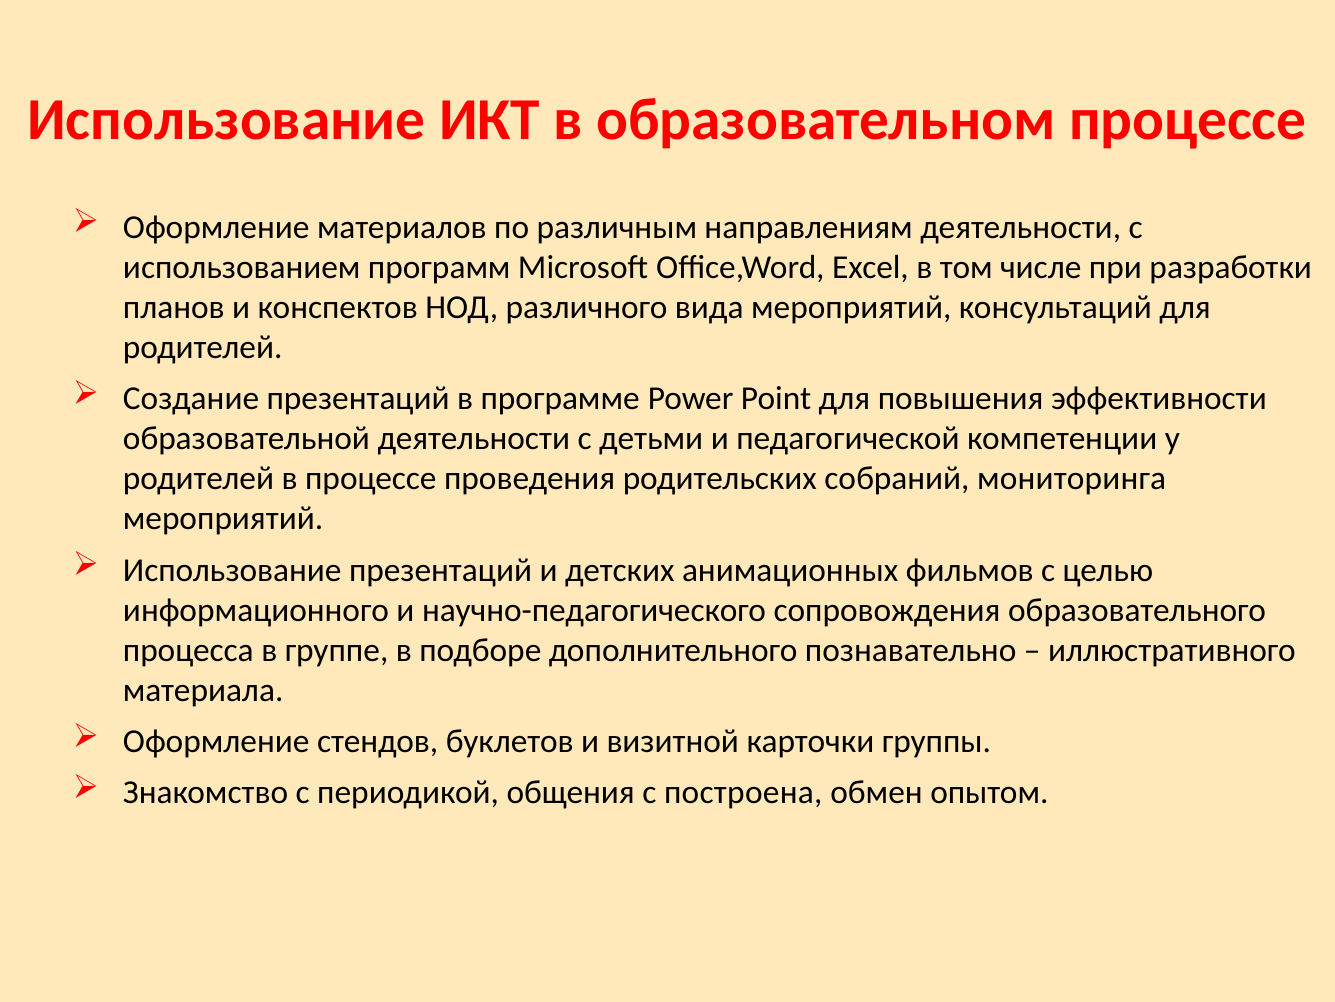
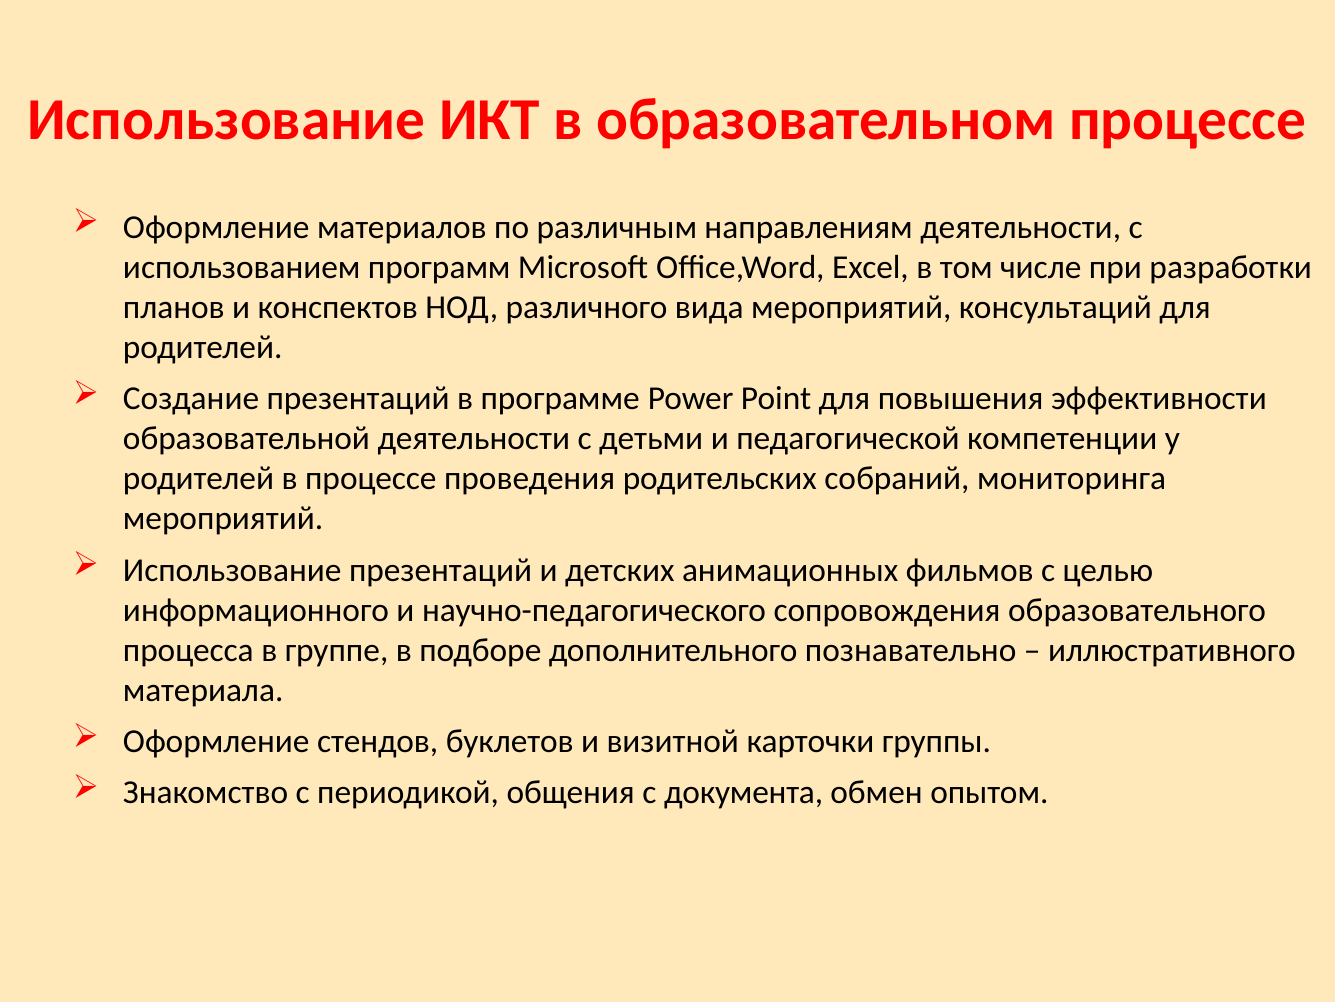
построена: построена -> документа (744, 792)
